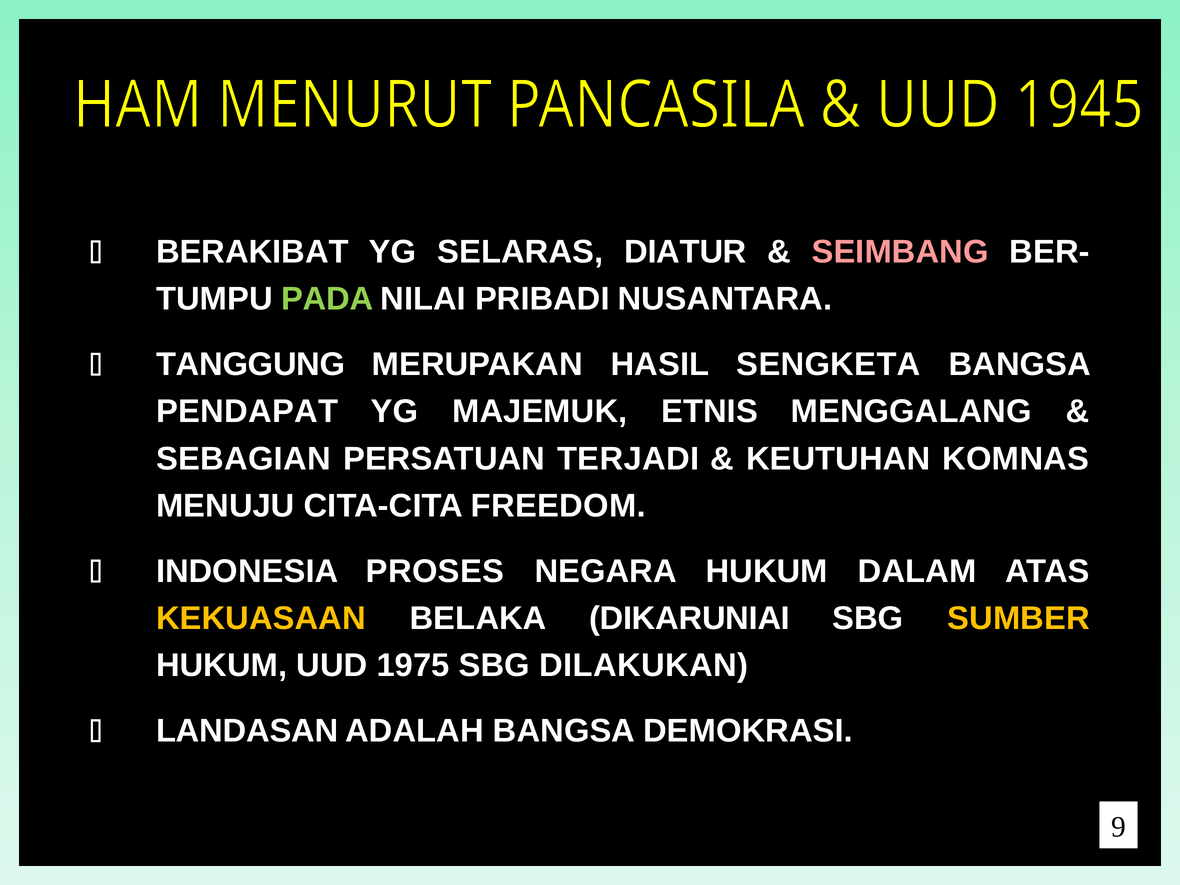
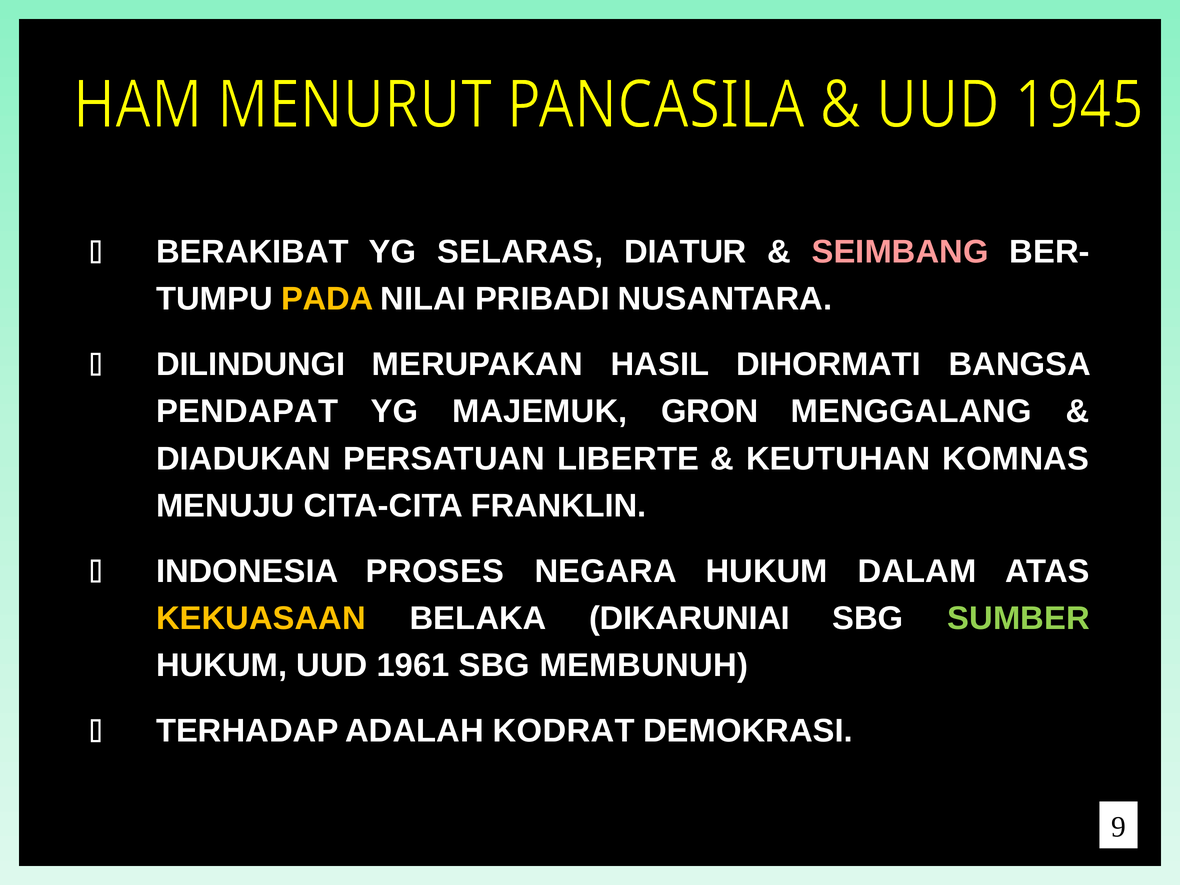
PADA colour: light green -> yellow (327, 299)
TANGGUNG: TANGGUNG -> DILINDUNGI (251, 364)
SENGKETA: SENGKETA -> DIHORMATI (829, 364)
ETNIS: ETNIS -> GRON (710, 412)
SEBAGIAN: SEBAGIAN -> DIADUKAN (244, 459)
TERJADI: TERJADI -> LIBERTE (628, 459)
FREEDOM: FREEDOM -> FRANKLIN (559, 506)
SUMBER colour: yellow -> light green (1019, 618)
1975: 1975 -> 1961 (413, 666)
DILAKUKAN: DILAKUKAN -> MEMBUNUH (644, 666)
LANDASAN: LANDASAN -> TERHADAP (247, 731)
ADALAH BANGSA: BANGSA -> KODRAT (564, 731)
